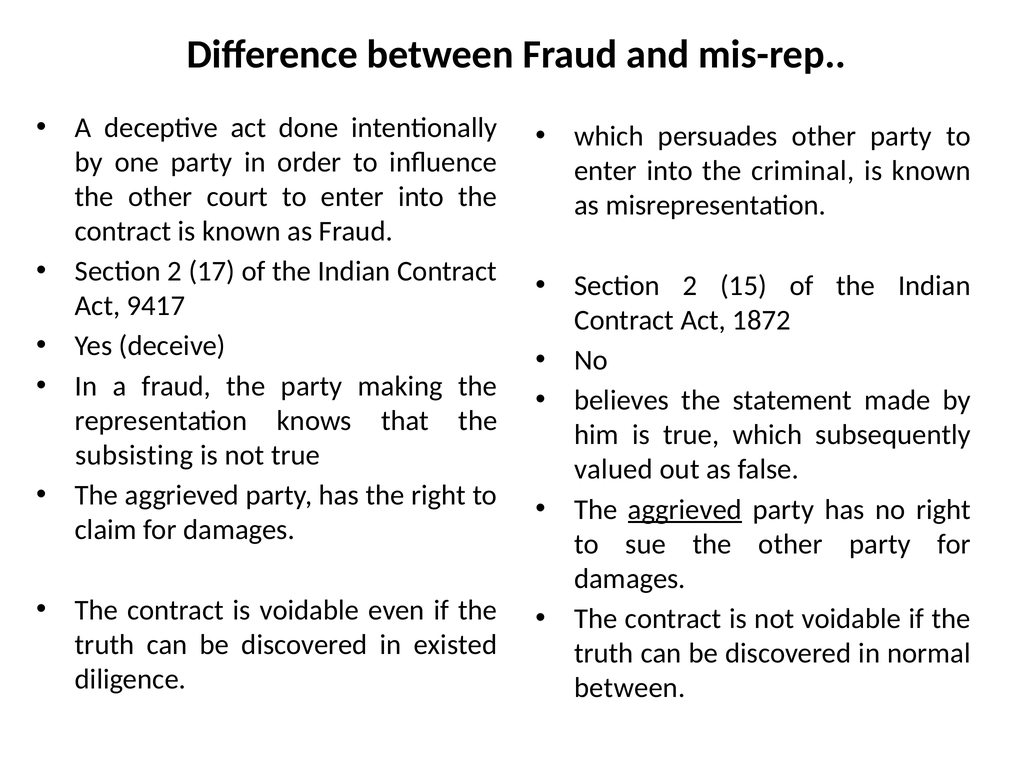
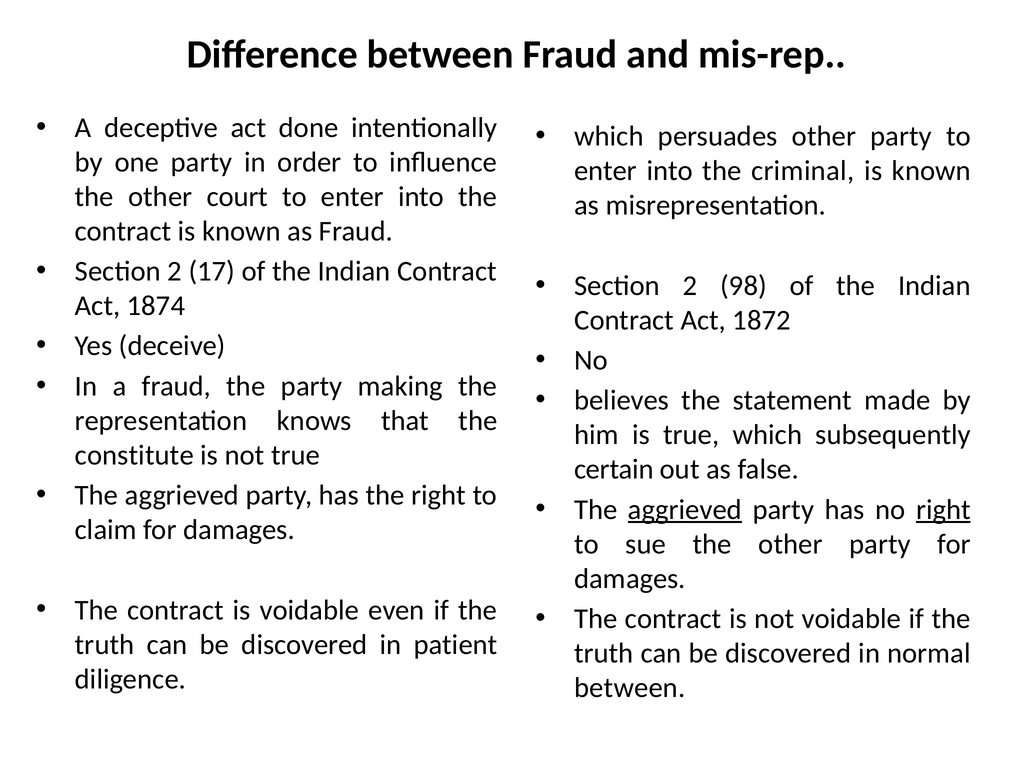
15: 15 -> 98 (744, 286)
9417: 9417 -> 1874 (156, 306)
subsisting: subsisting -> constitute (134, 455)
valued: valued -> certain (614, 469)
right underline: none -> present (943, 509)
existed: existed -> patient (456, 644)
